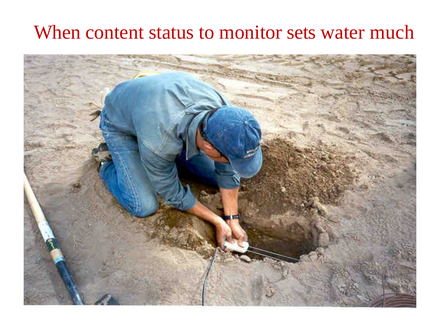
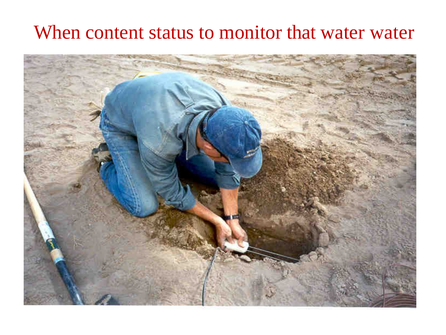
sets: sets -> that (301, 32)
water much: much -> water (392, 32)
